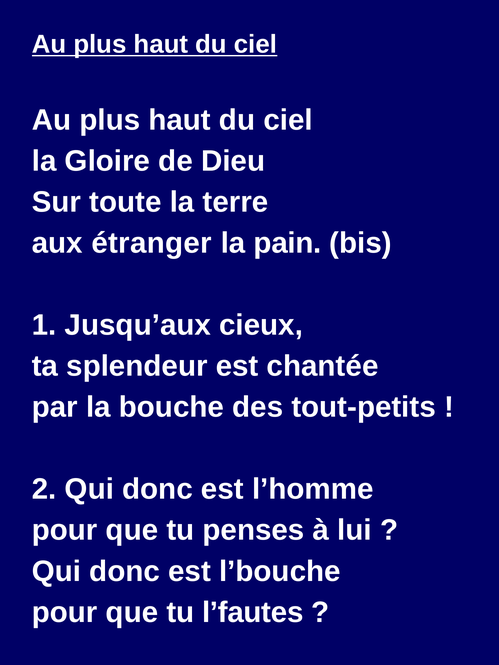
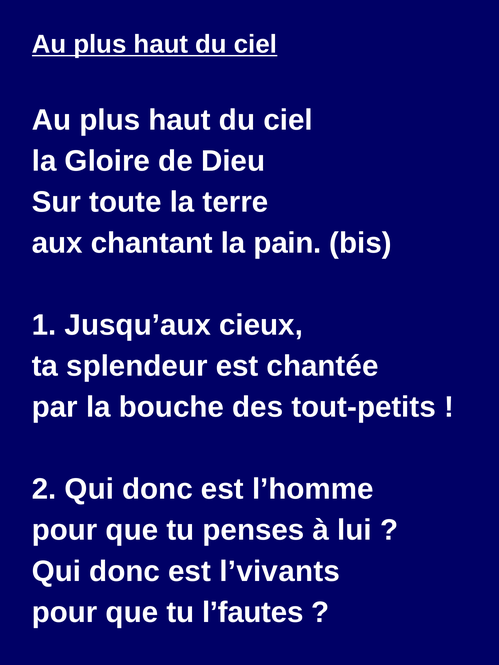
étranger: étranger -> chantant (152, 243)
l’bouche: l’bouche -> l’vivants (280, 572)
